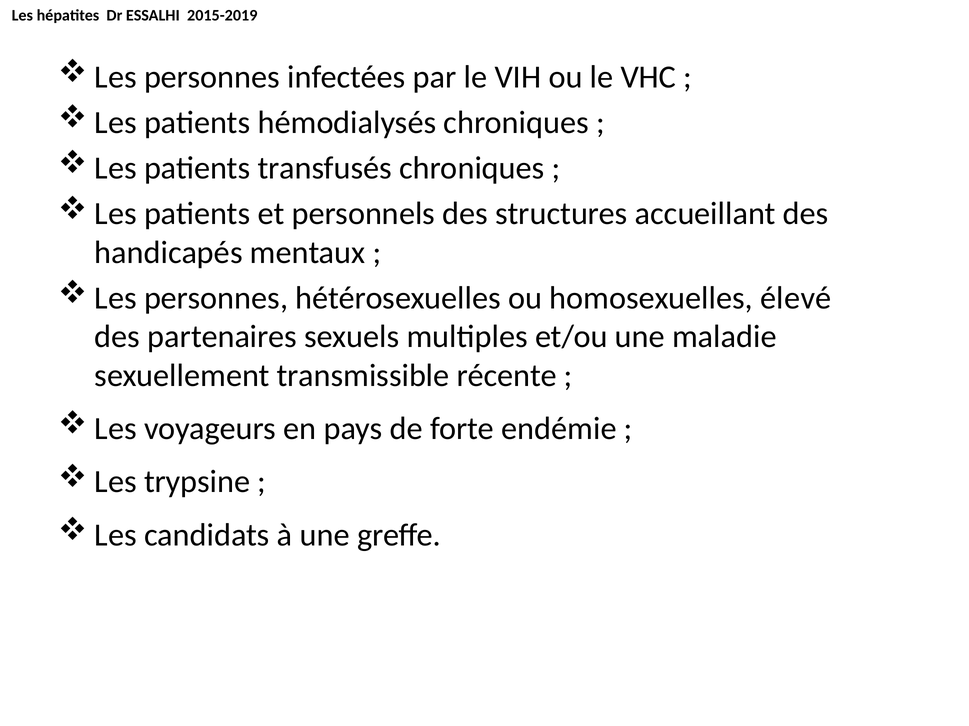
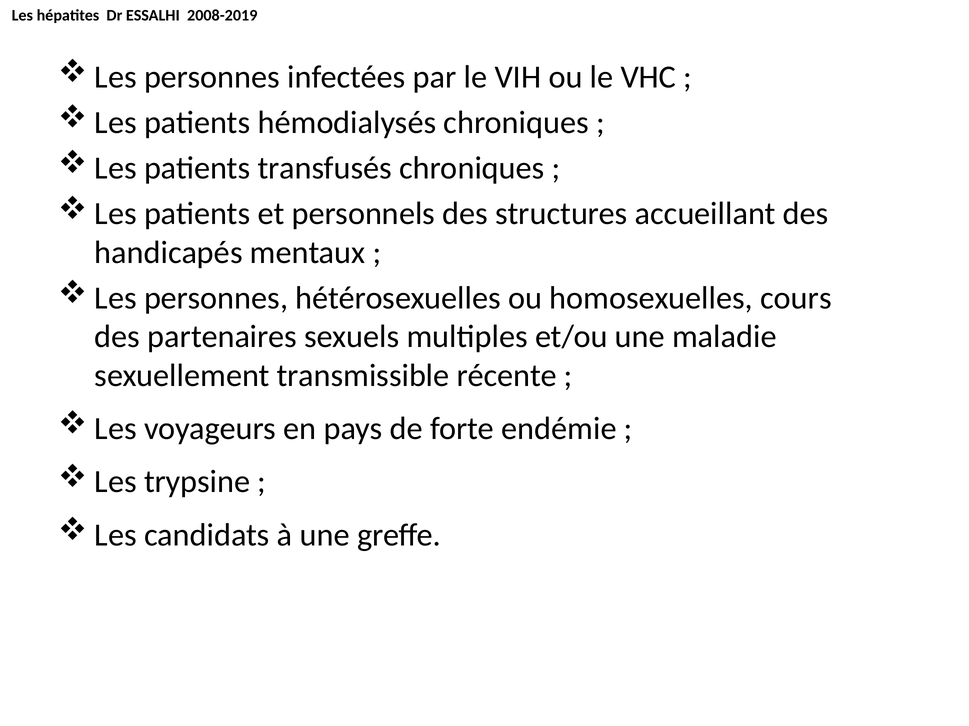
2015-2019: 2015-2019 -> 2008-2019 (222, 16)
élevé: élevé -> cours (796, 298)
